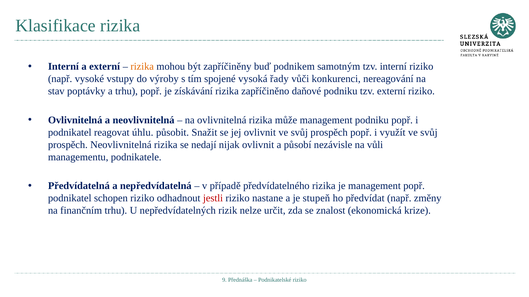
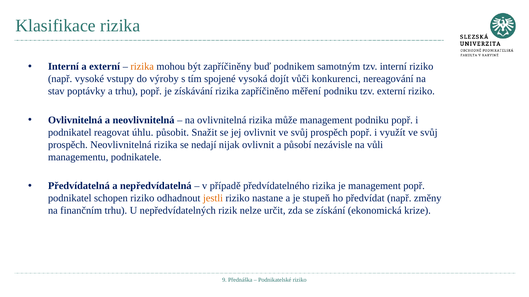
řady: řady -> dojít (279, 79)
daňové: daňové -> měření (306, 91)
jestli colour: red -> orange (213, 199)
znalost: znalost -> získání (331, 211)
